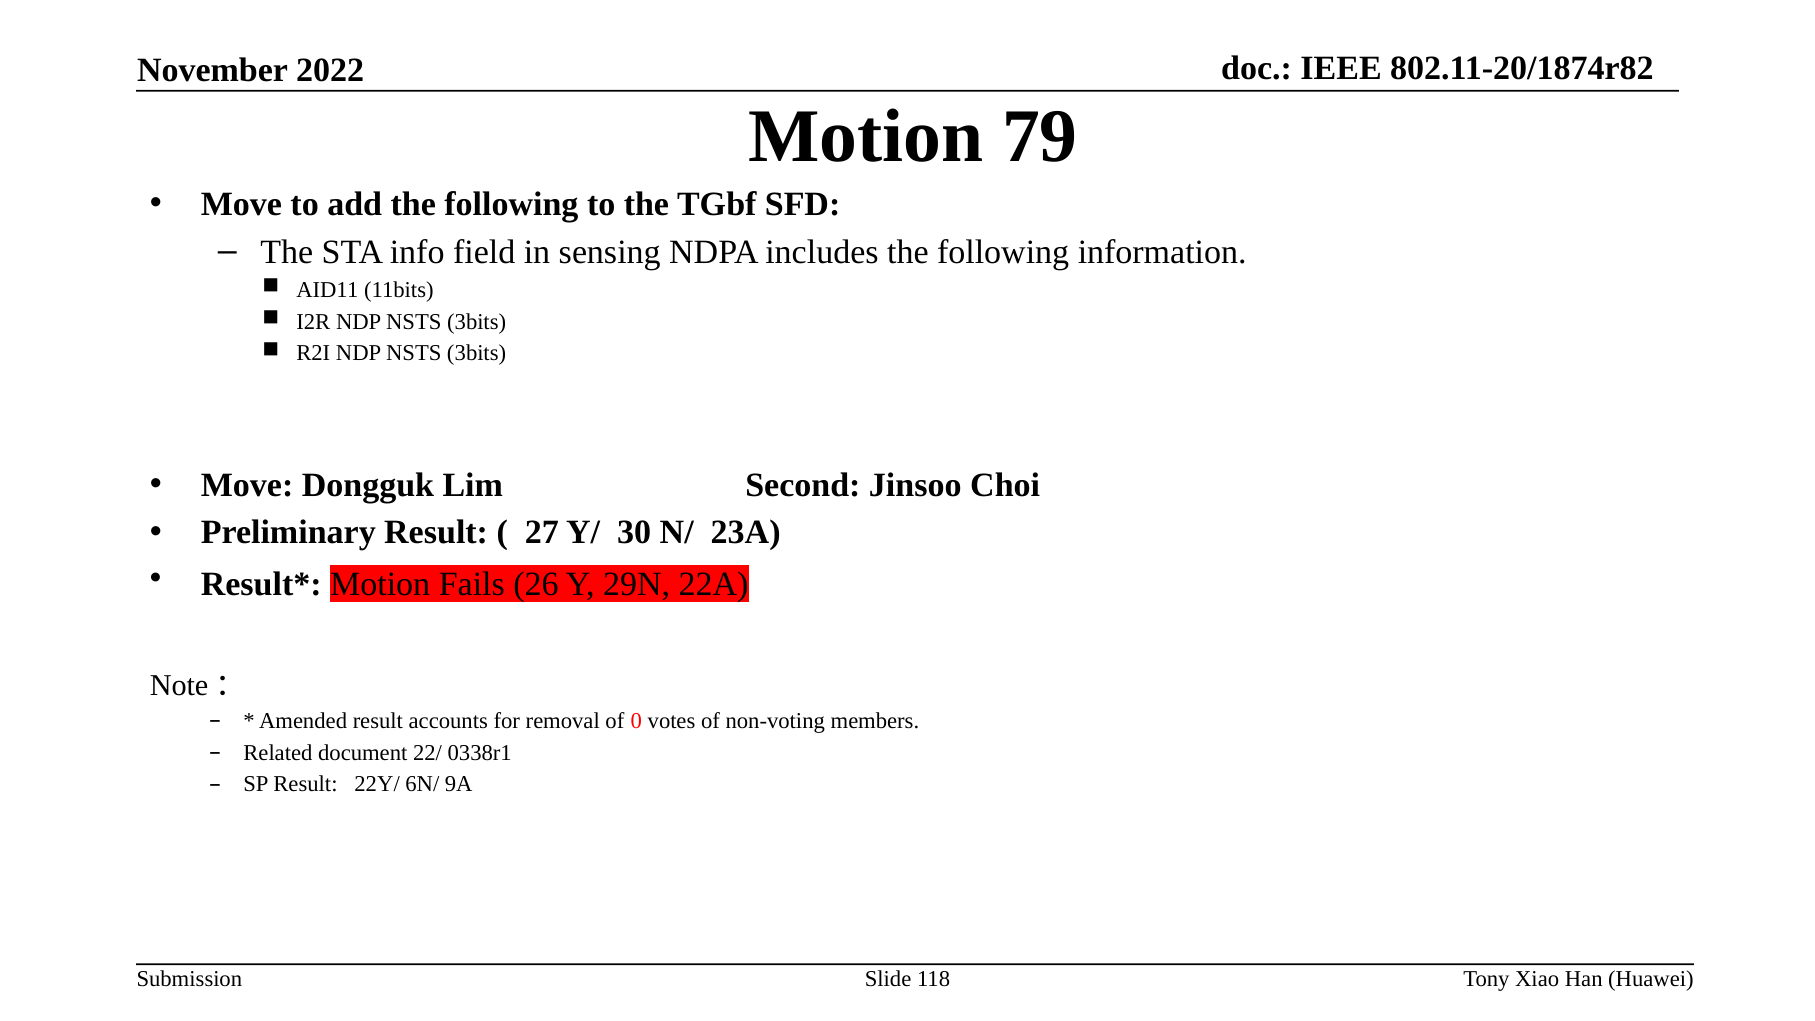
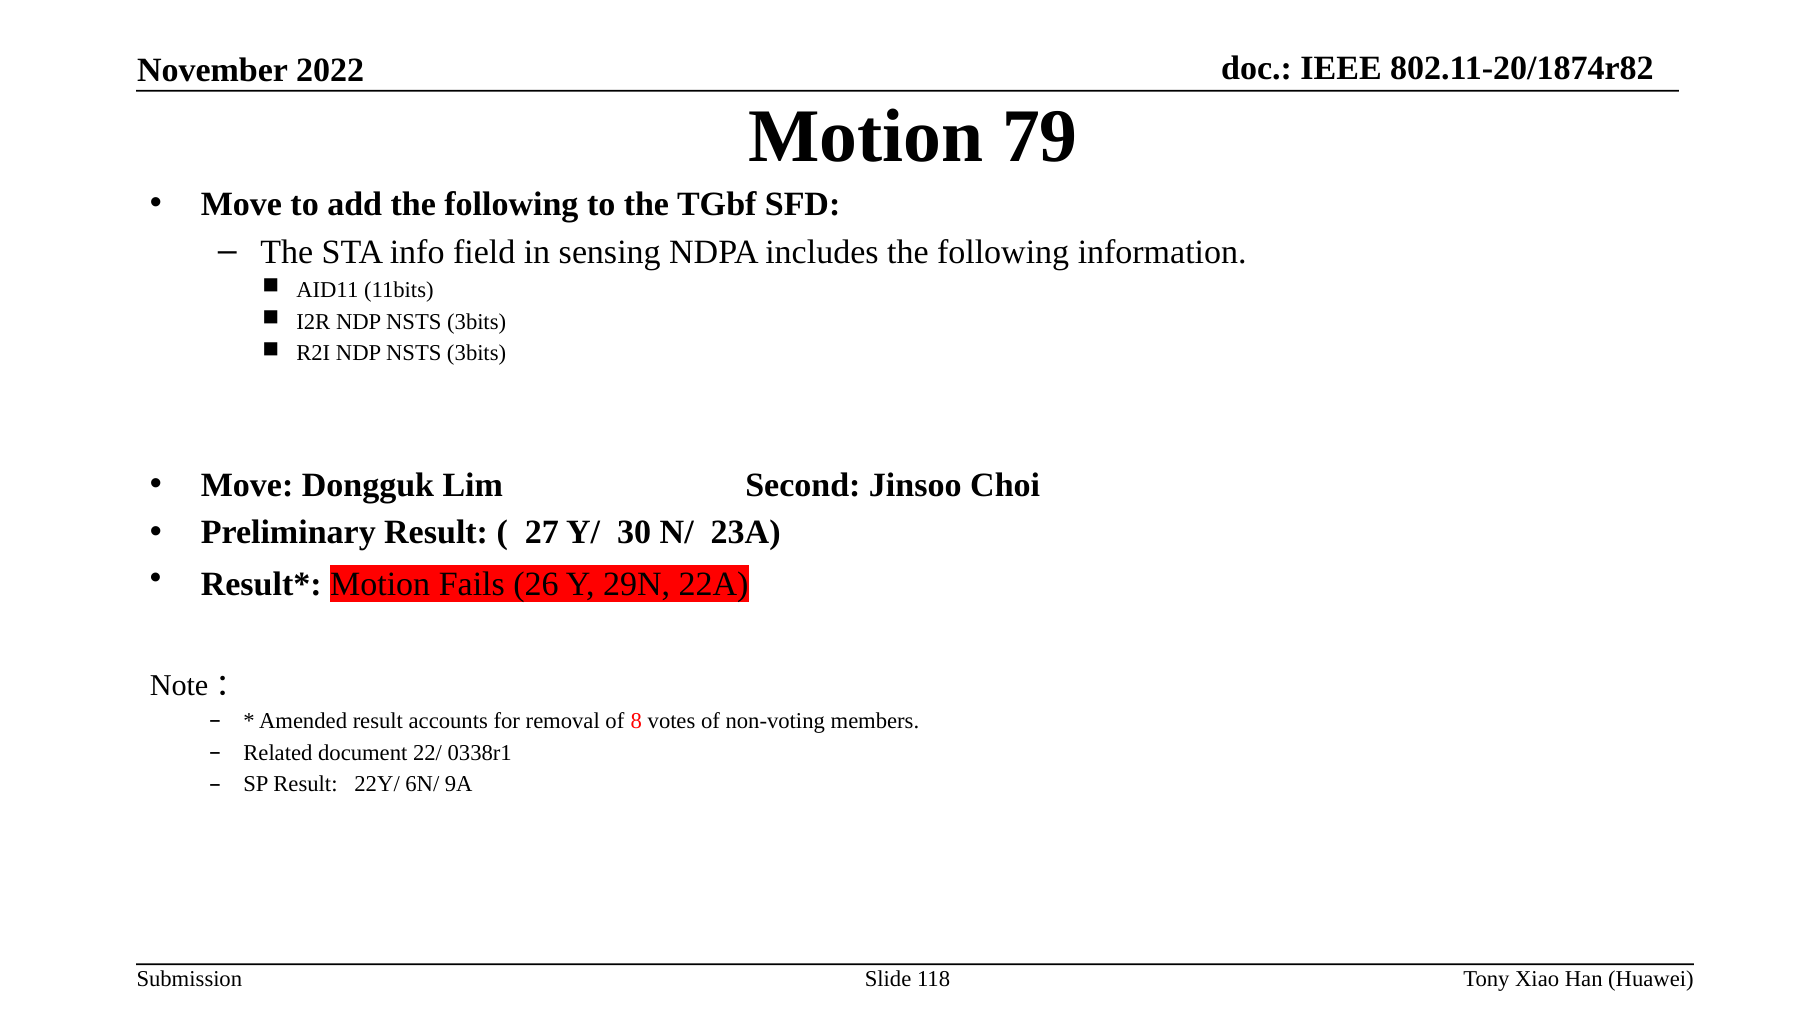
0: 0 -> 8 (636, 721)
